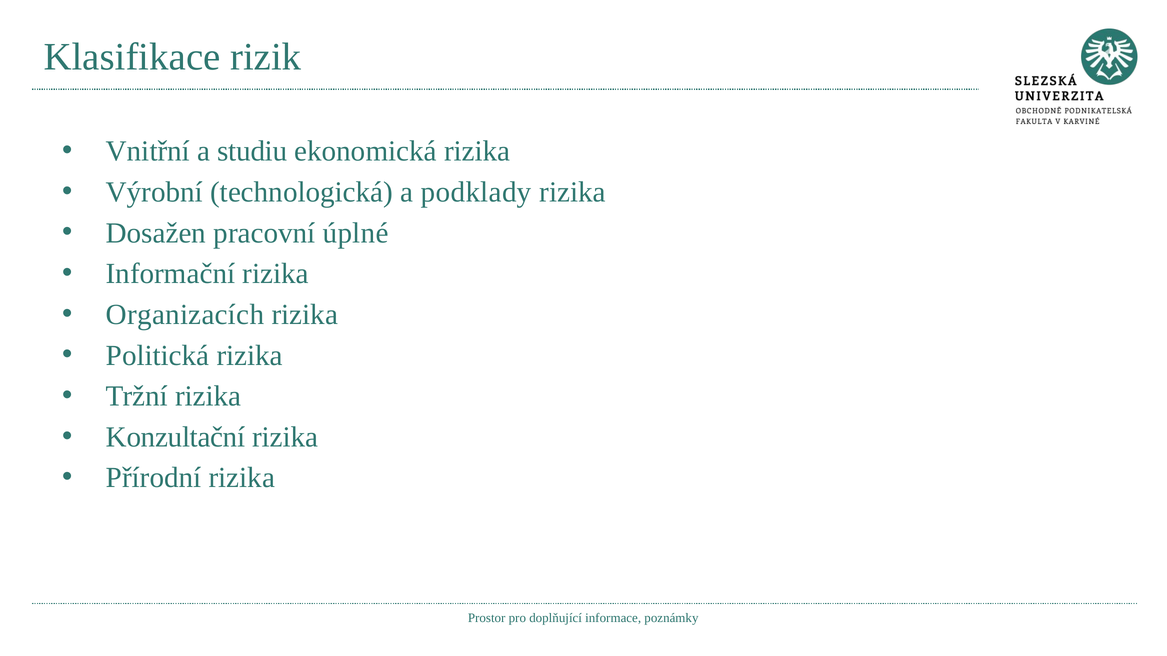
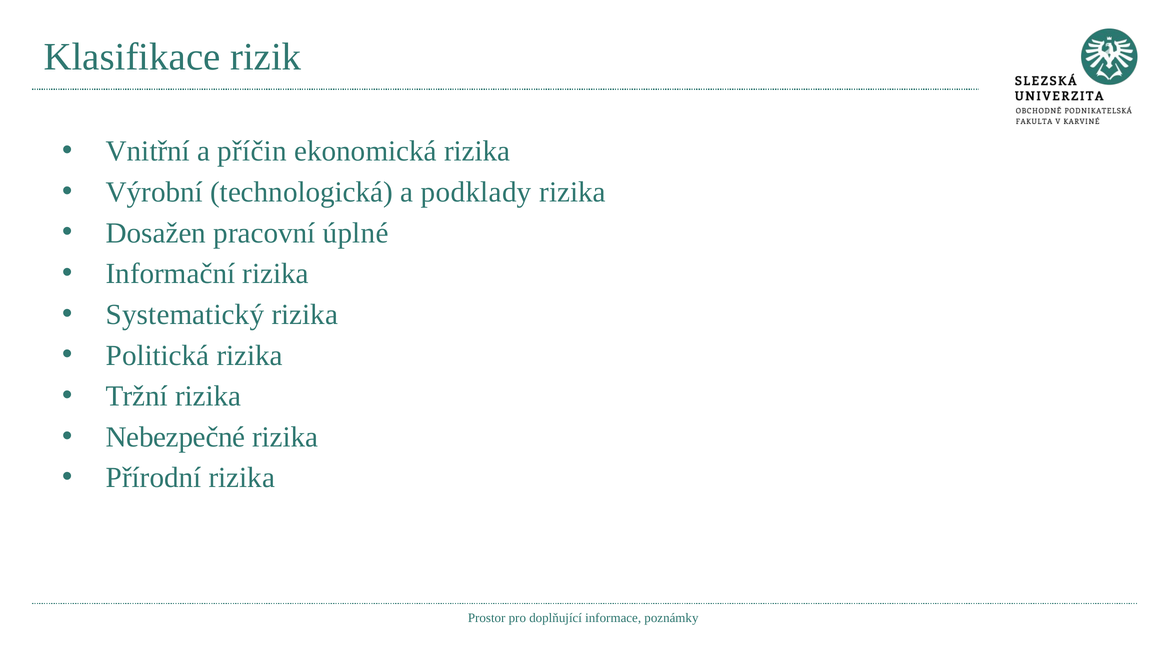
studiu: studiu -> příčin (252, 151)
Organizacích: Organizacích -> Systematický (185, 315)
Konzultační: Konzultační -> Nebezpečné (176, 437)
